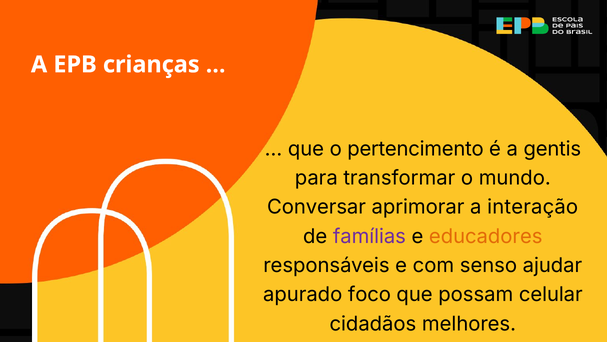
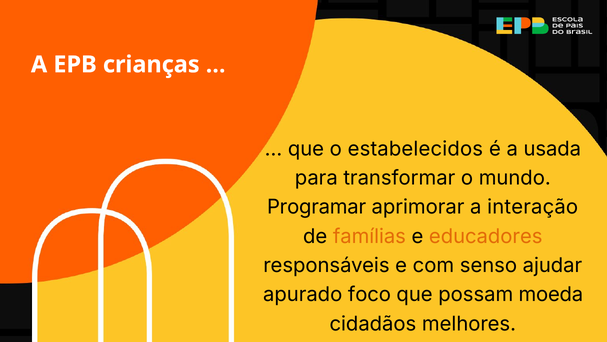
pertencimento: pertencimento -> estabelecidos (415, 149)
gentis: gentis -> usada (552, 149)
Conversar: Conversar -> Programar (317, 207)
famílias colour: purple -> orange (369, 236)
celular: celular -> moeda (551, 294)
